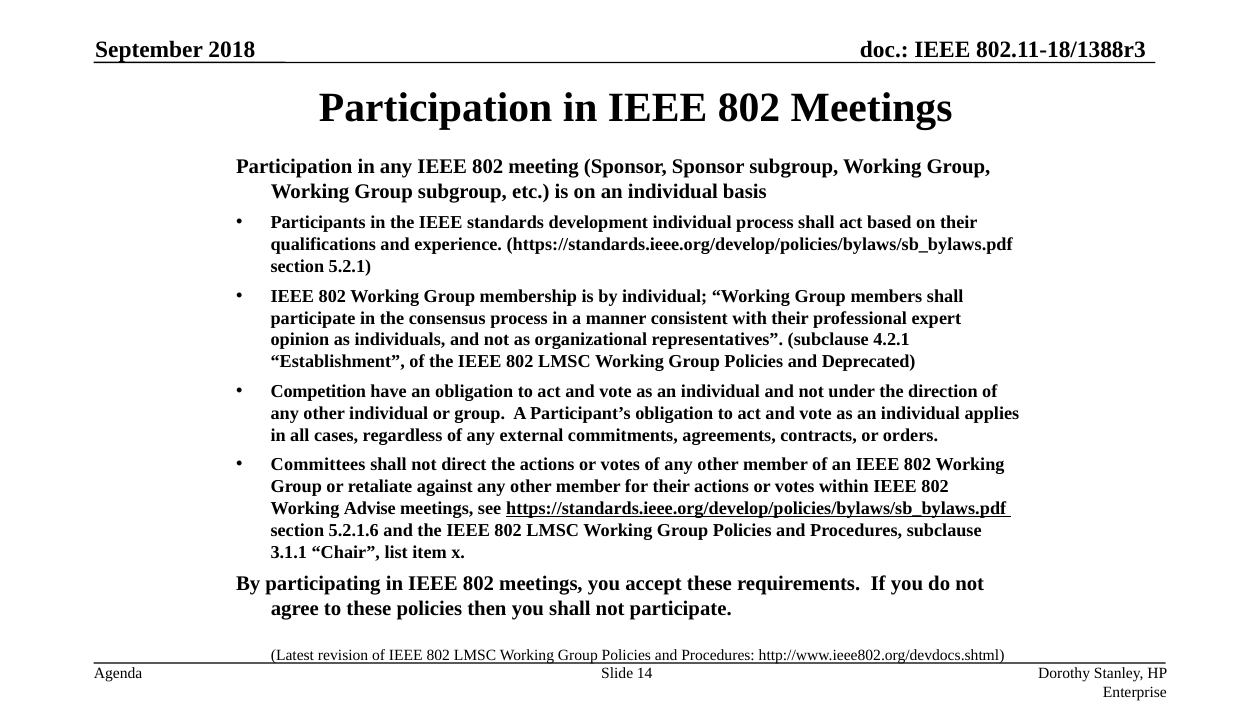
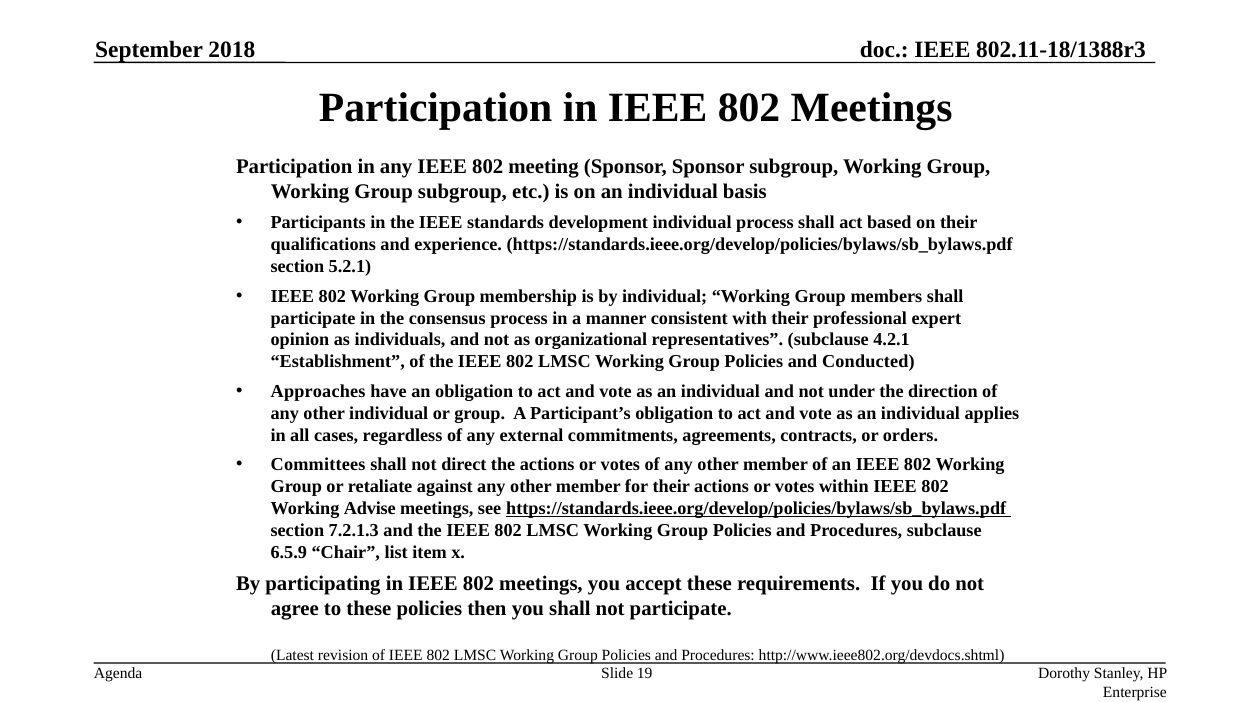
Deprecated: Deprecated -> Conducted (868, 362)
Competition: Competition -> Approaches (318, 392)
5.2.1.6: 5.2.1.6 -> 7.2.1.3 (354, 531)
3.1.1: 3.1.1 -> 6.5.9 (289, 553)
14: 14 -> 19 (645, 674)
